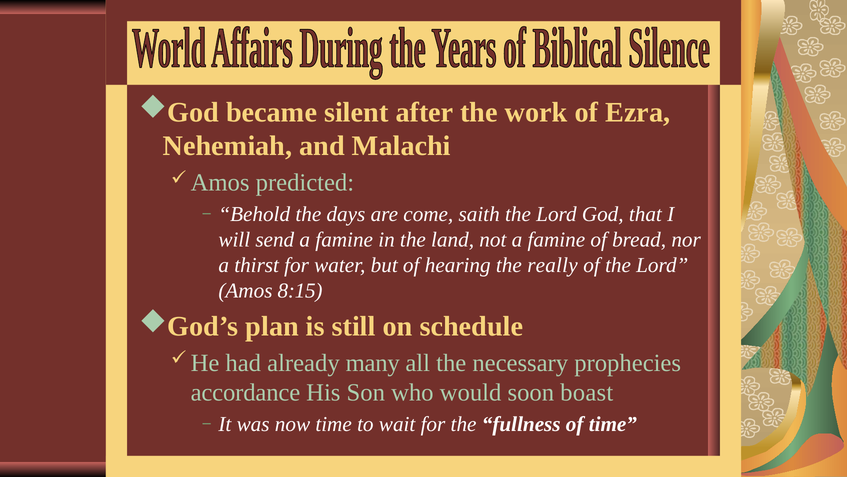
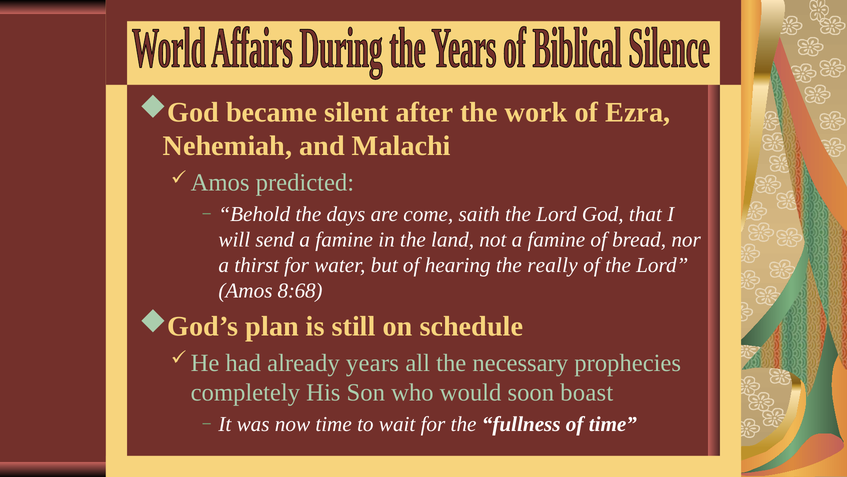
8:15: 8:15 -> 8:68 (300, 290)
many: many -> years (372, 362)
accordance: accordance -> completely (245, 392)
